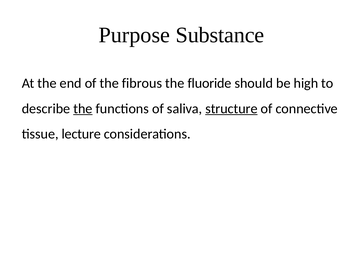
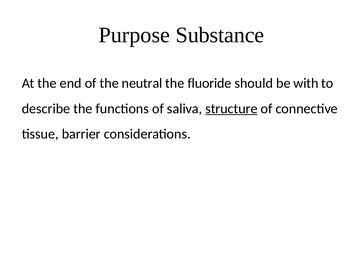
fibrous: fibrous -> neutral (142, 83)
high: high -> with (306, 83)
the underline: present -> none (83, 109)
lecture: lecture -> barrier (81, 134)
